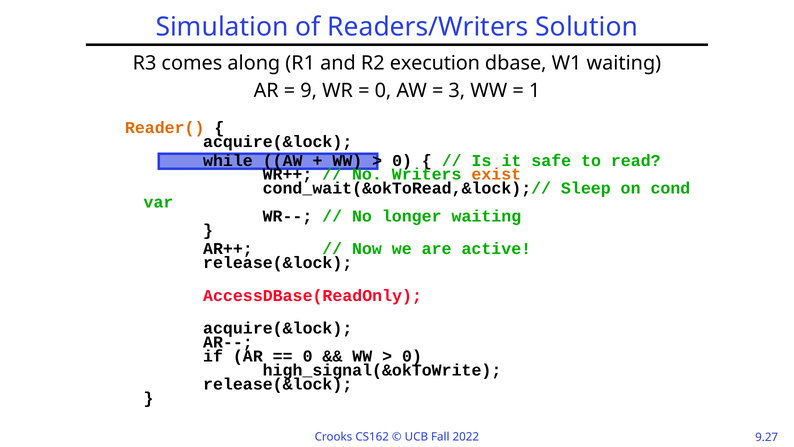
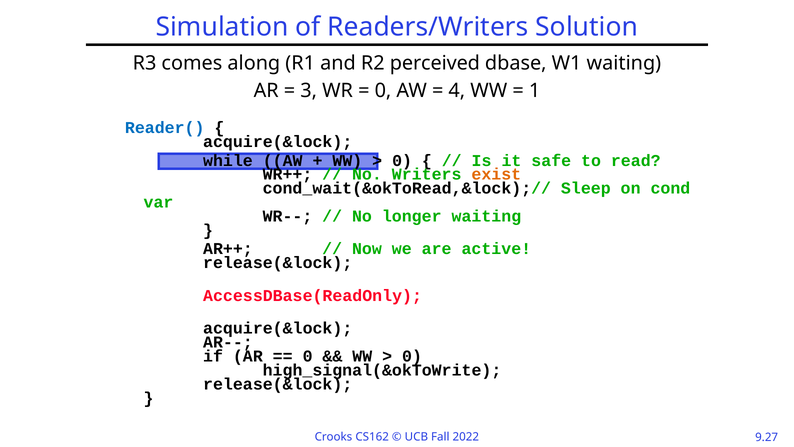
execution: execution -> perceived (435, 63)
9: 9 -> 3 (309, 91)
3: 3 -> 4 (457, 91)
Reader( colour: orange -> blue (165, 128)
